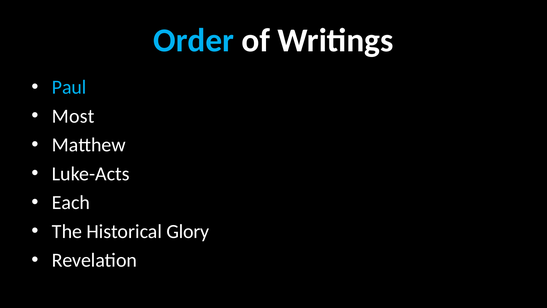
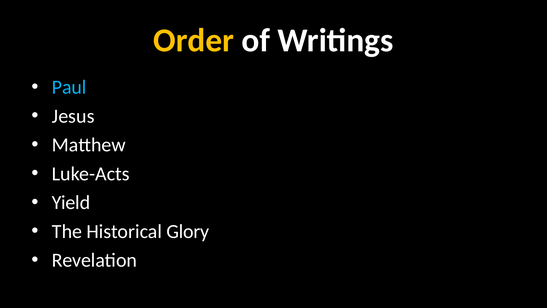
Order colour: light blue -> yellow (194, 40)
Most: Most -> Jesus (73, 116)
Each: Each -> Yield (71, 202)
